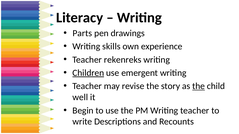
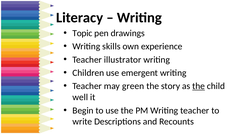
Parts: Parts -> Topic (82, 33)
rekenreks: rekenreks -> illustrator (123, 60)
Children underline: present -> none (88, 73)
revise: revise -> green (133, 86)
